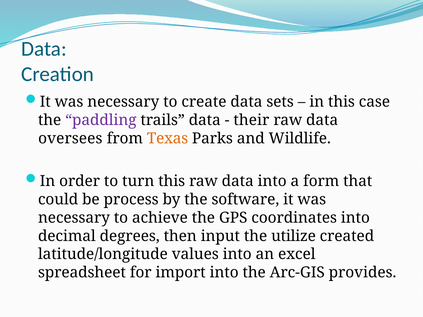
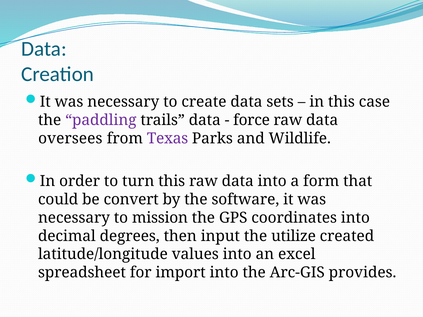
their: their -> force (252, 120)
Texas colour: orange -> purple (168, 138)
process: process -> convert (131, 200)
achieve: achieve -> mission (160, 218)
